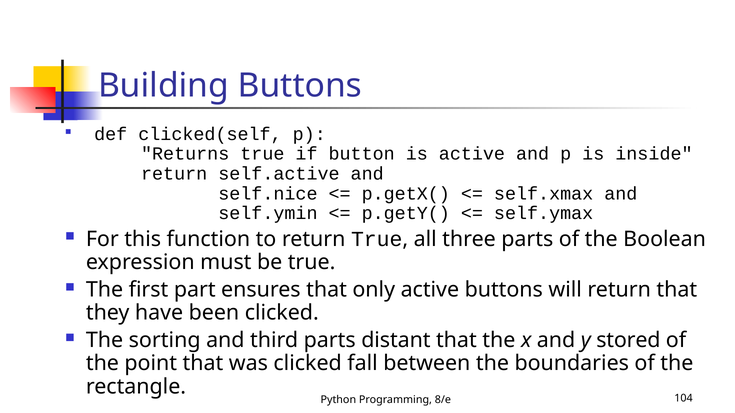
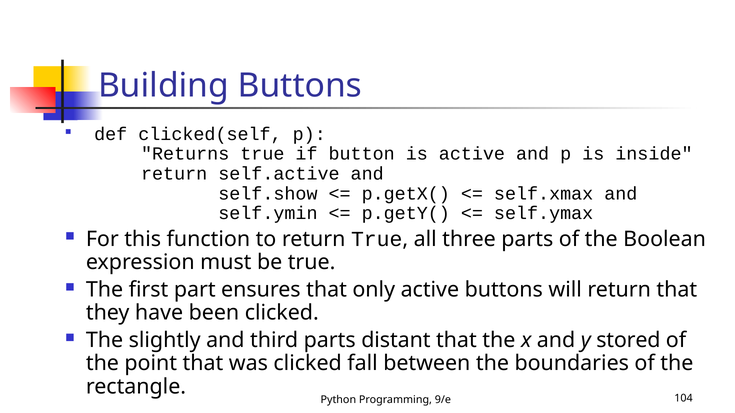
self.nice: self.nice -> self.show (268, 194)
sorting: sorting -> slightly (165, 341)
8/e: 8/e -> 9/e (443, 400)
